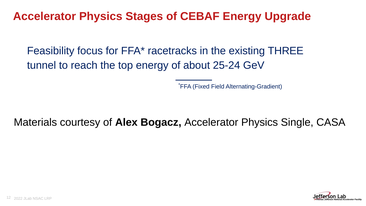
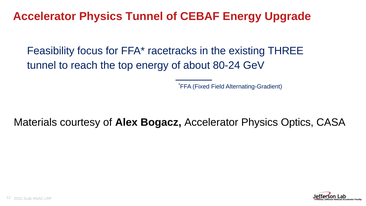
Physics Stages: Stages -> Tunnel (144, 16)
25-24: 25-24 -> 80-24 (227, 65)
Single: Single -> Optics (297, 122)
